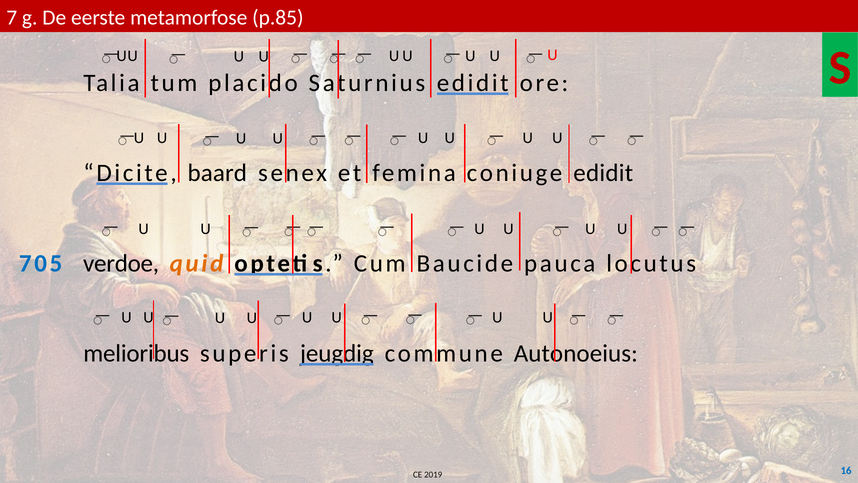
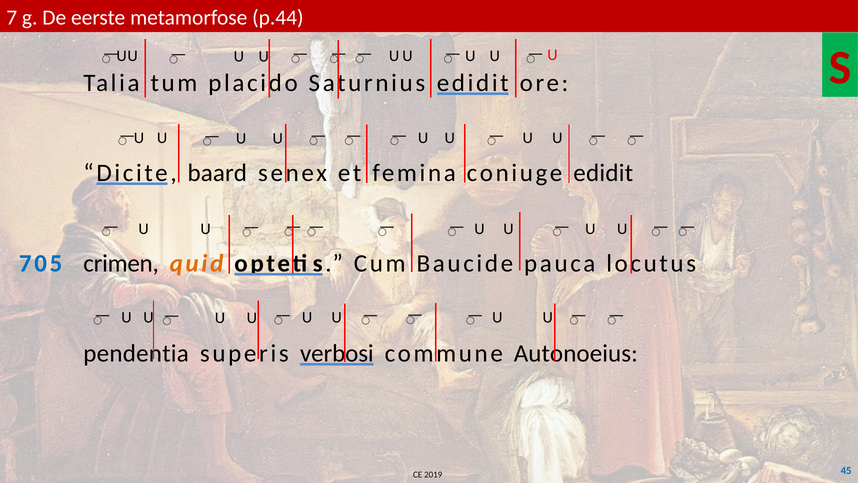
p.85: p.85 -> p.44 (278, 18)
verdoe: verdoe -> crimen (121, 263)
melioribus: melioribus -> pendentia (136, 353)
jeugdig: jeugdig -> verbosi (337, 353)
16: 16 -> 45 (846, 470)
